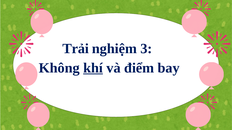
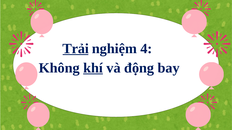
Trải underline: none -> present (76, 49)
3: 3 -> 4 (146, 49)
điểm: điểm -> động (139, 68)
